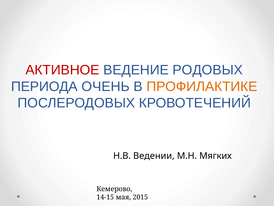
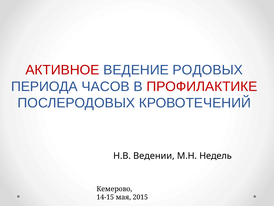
ОЧЕНЬ: ОЧЕНЬ -> ЧАСОВ (106, 86)
ПРОФИЛАКТИКЕ colour: orange -> red (202, 86)
Мягких: Мягких -> Недель (216, 156)
